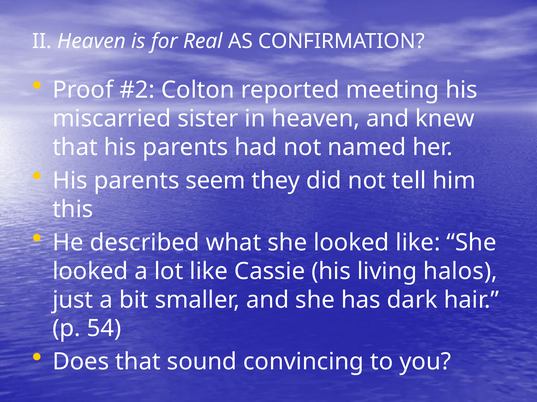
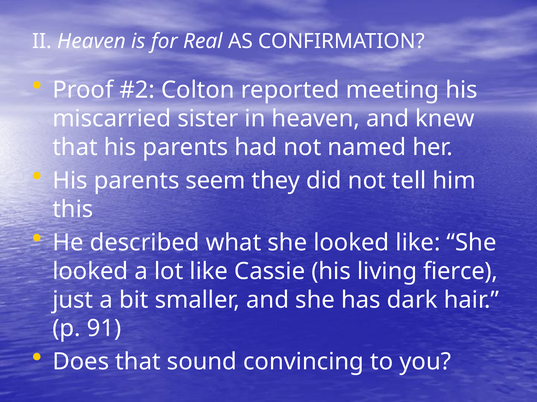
halos: halos -> fierce (461, 272)
54: 54 -> 91 (104, 329)
